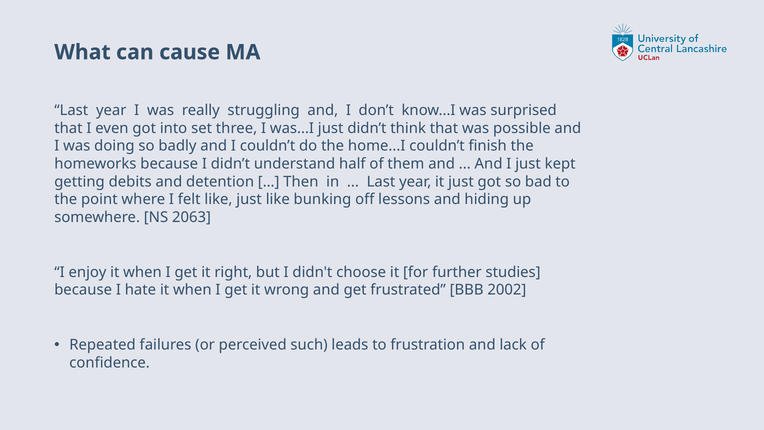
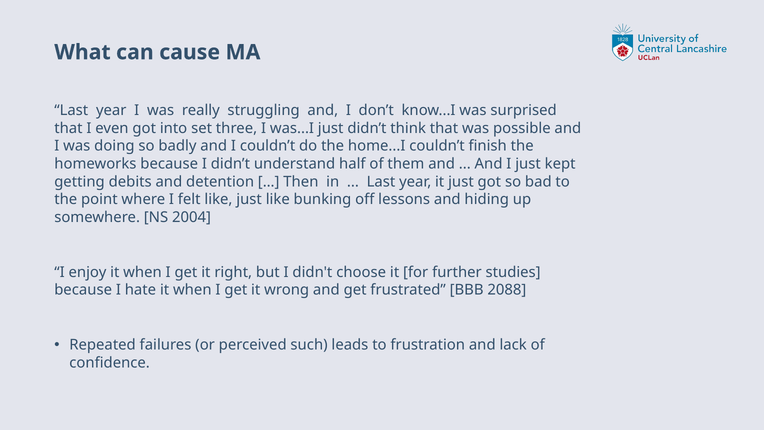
2063: 2063 -> 2004 (191, 217)
2002: 2002 -> 2088 (507, 290)
